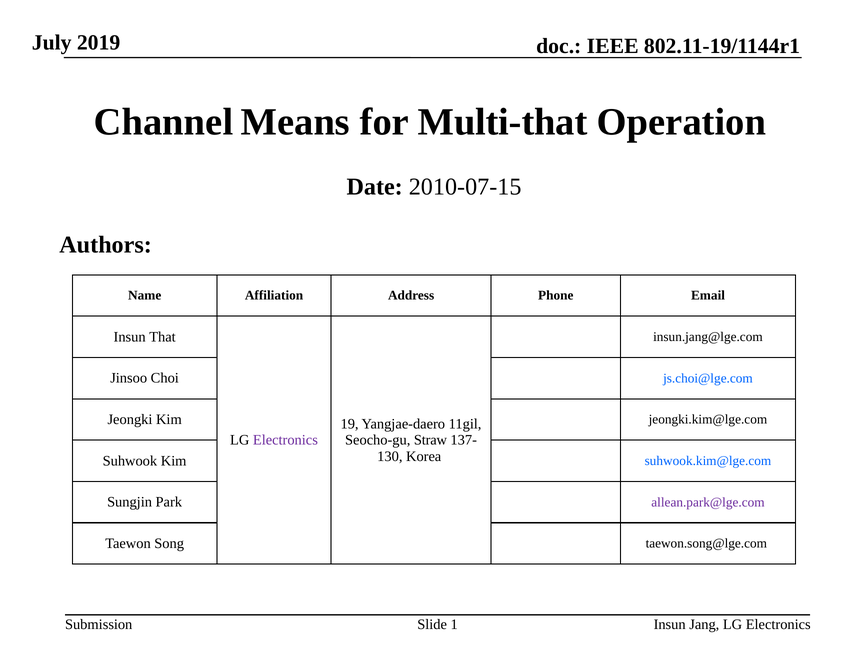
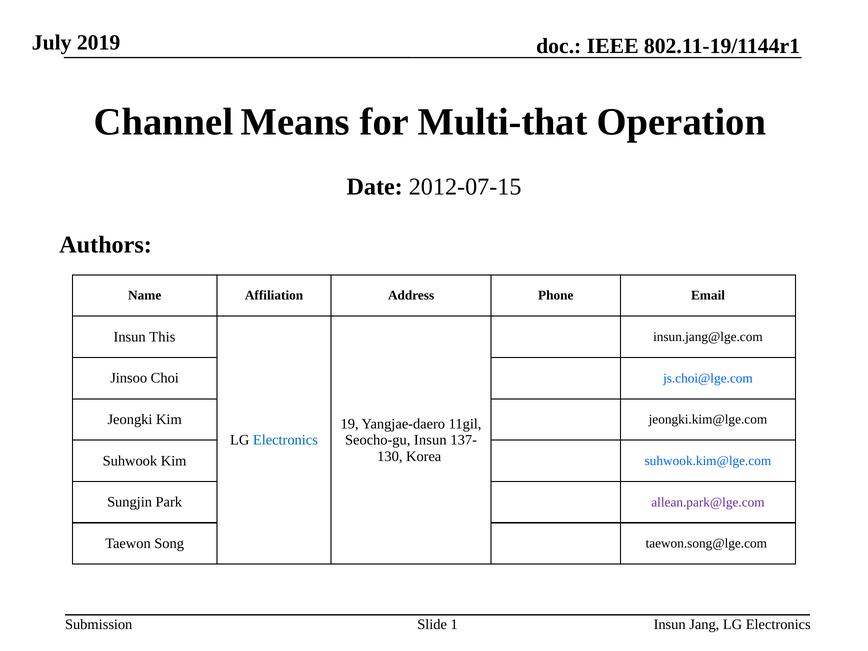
2010-07-15: 2010-07-15 -> 2012-07-15 (465, 187)
That: That -> This (162, 337)
Electronics colour: purple -> blue (285, 440)
Seocho-gu Straw: Straw -> Insun (430, 440)
